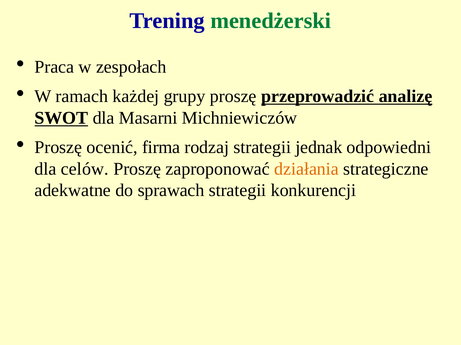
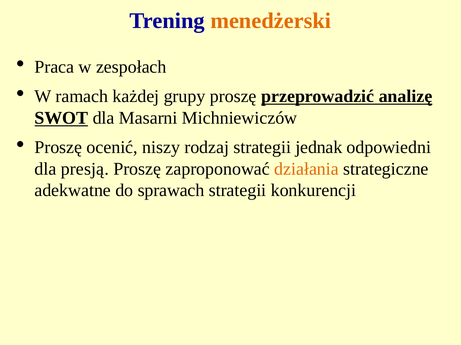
menedżerski colour: green -> orange (271, 21)
firma: firma -> niszy (161, 148)
celów: celów -> presją (85, 169)
